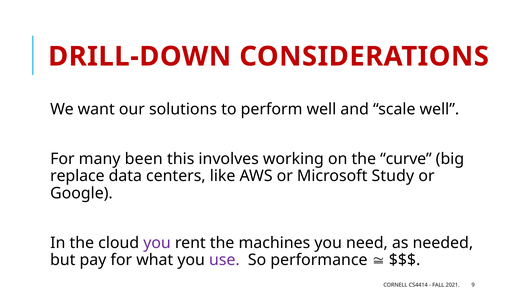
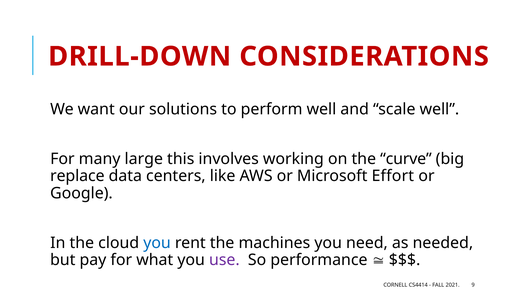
been: been -> large (144, 159)
Study: Study -> Effort (393, 176)
you colour: purple -> blue (157, 243)
